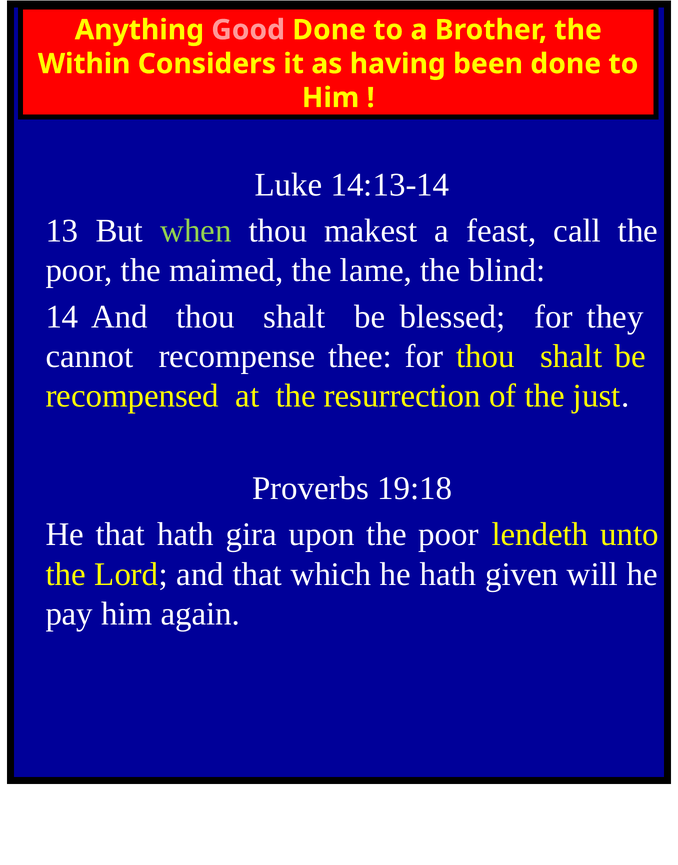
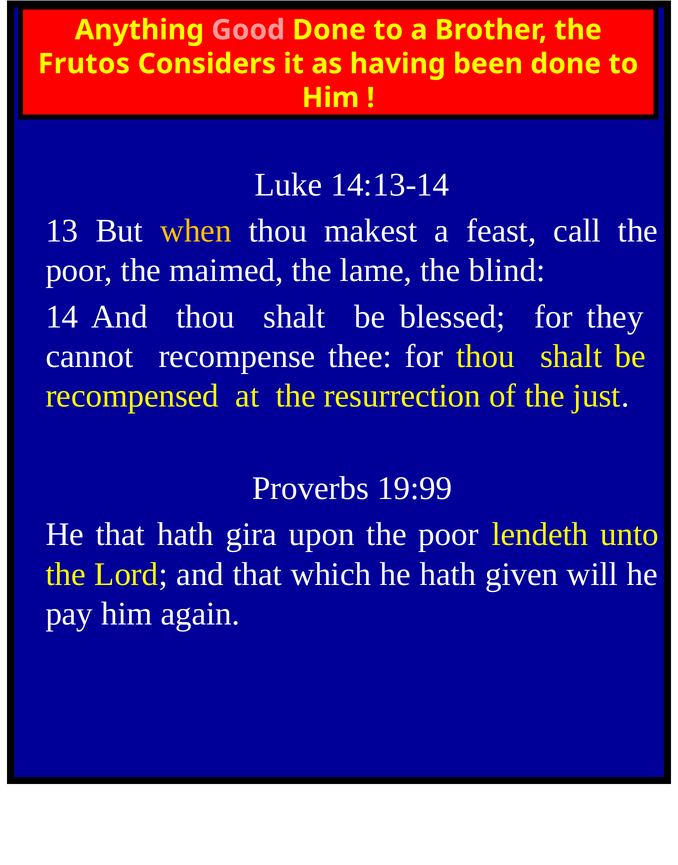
Within: Within -> Frutos (84, 64)
when colour: light green -> yellow (196, 231)
19:18: 19:18 -> 19:99 (415, 488)
